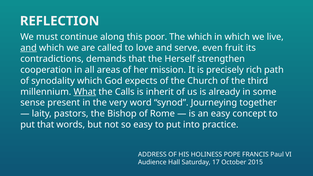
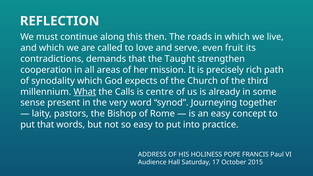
poor: poor -> then (156, 37)
The which: which -> roads (200, 37)
and underline: present -> none (29, 48)
Herself: Herself -> Taught (180, 59)
inherit: inherit -> centre (160, 92)
